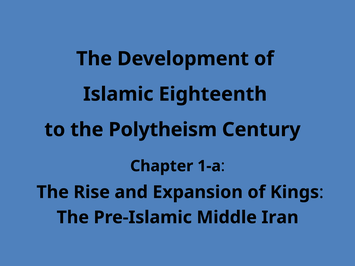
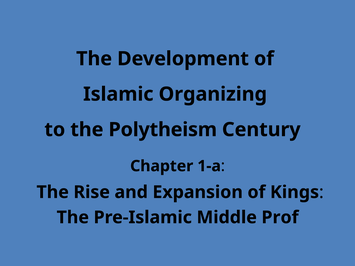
Eighteenth: Eighteenth -> Organizing (213, 94)
Iran: Iran -> Prof (280, 218)
